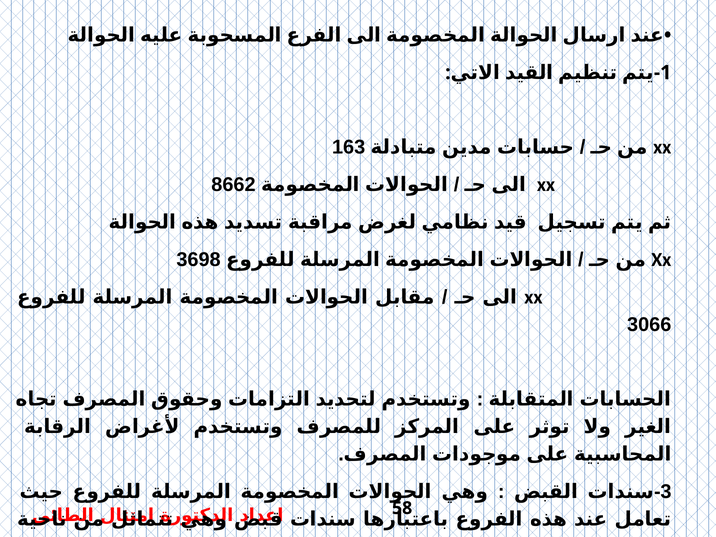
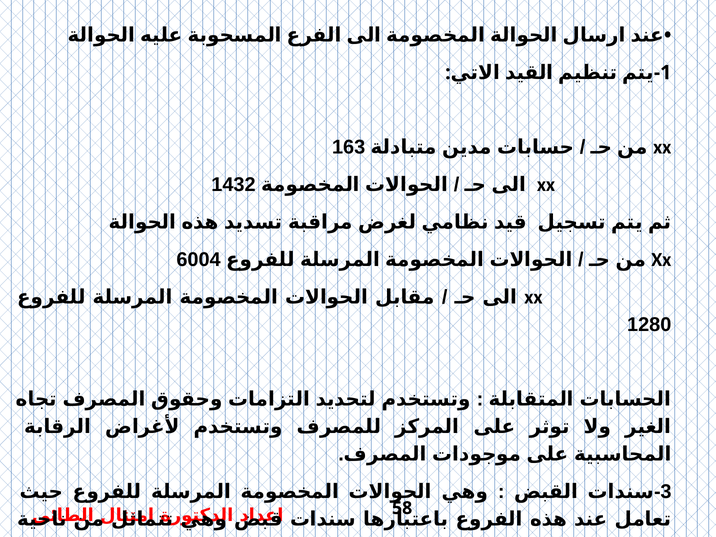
8662: 8662 -> 1432 (233, 185)
3698: 3698 -> 6004 (199, 260)
3066: 3066 -> 1280 (649, 324)
